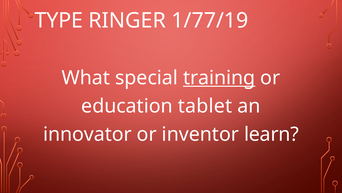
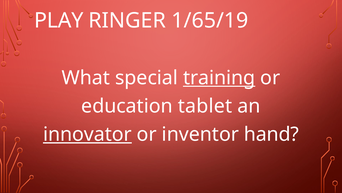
TYPE: TYPE -> PLAY (59, 21)
1/77/19: 1/77/19 -> 1/65/19 (210, 21)
innovator underline: none -> present (87, 134)
learn: learn -> hand (271, 134)
